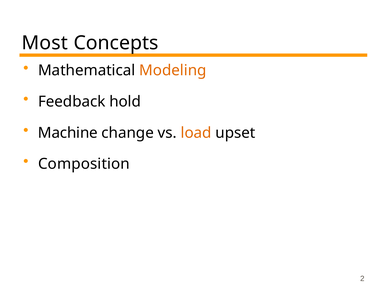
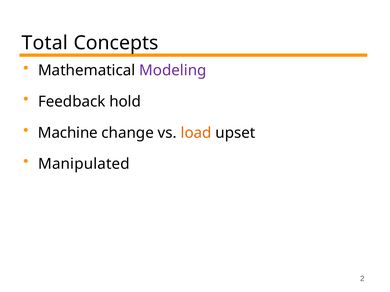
Most: Most -> Total (45, 43)
Modeling colour: orange -> purple (173, 71)
Composition: Composition -> Manipulated (84, 164)
